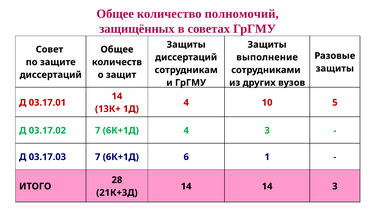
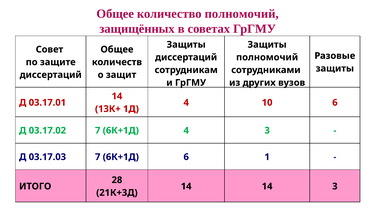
выполнение: выполнение -> полномочий (267, 57)
10 5: 5 -> 6 (335, 103)
